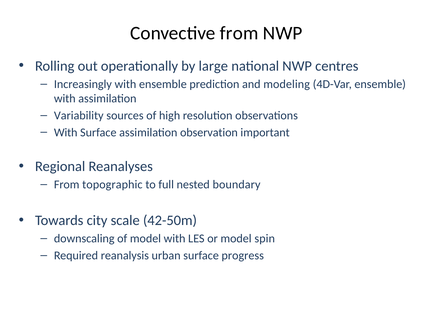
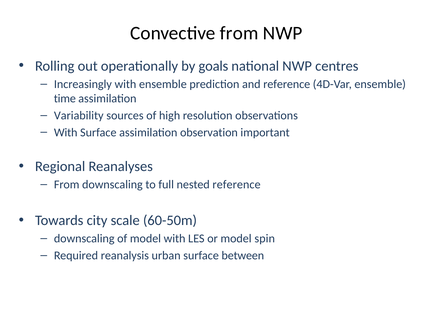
large: large -> goals (213, 66)
and modeling: modeling -> reference (287, 84)
with: with -> time (65, 99)
From topographic: topographic -> downscaling (112, 184)
nested boundary: boundary -> reference (237, 184)
42-50m: 42-50m -> 60-50m (170, 220)
progress: progress -> between (243, 255)
